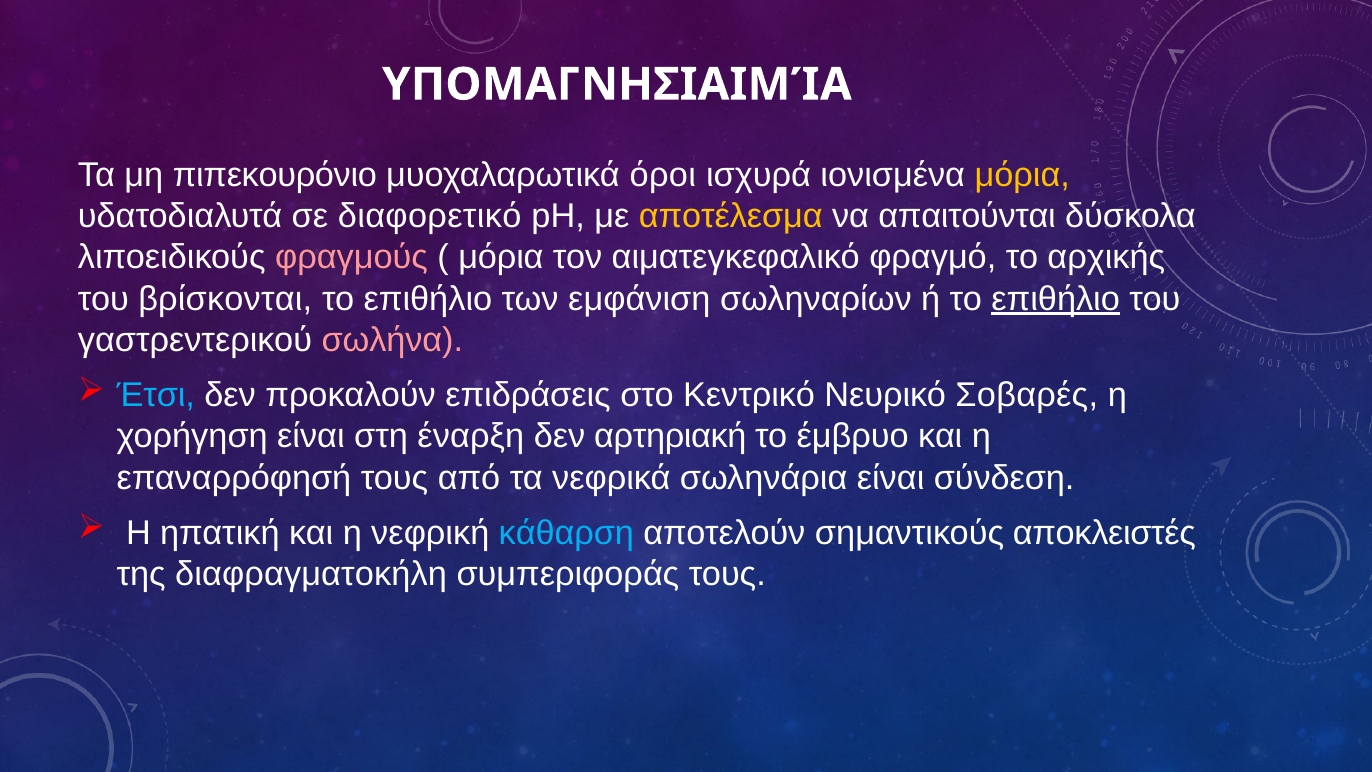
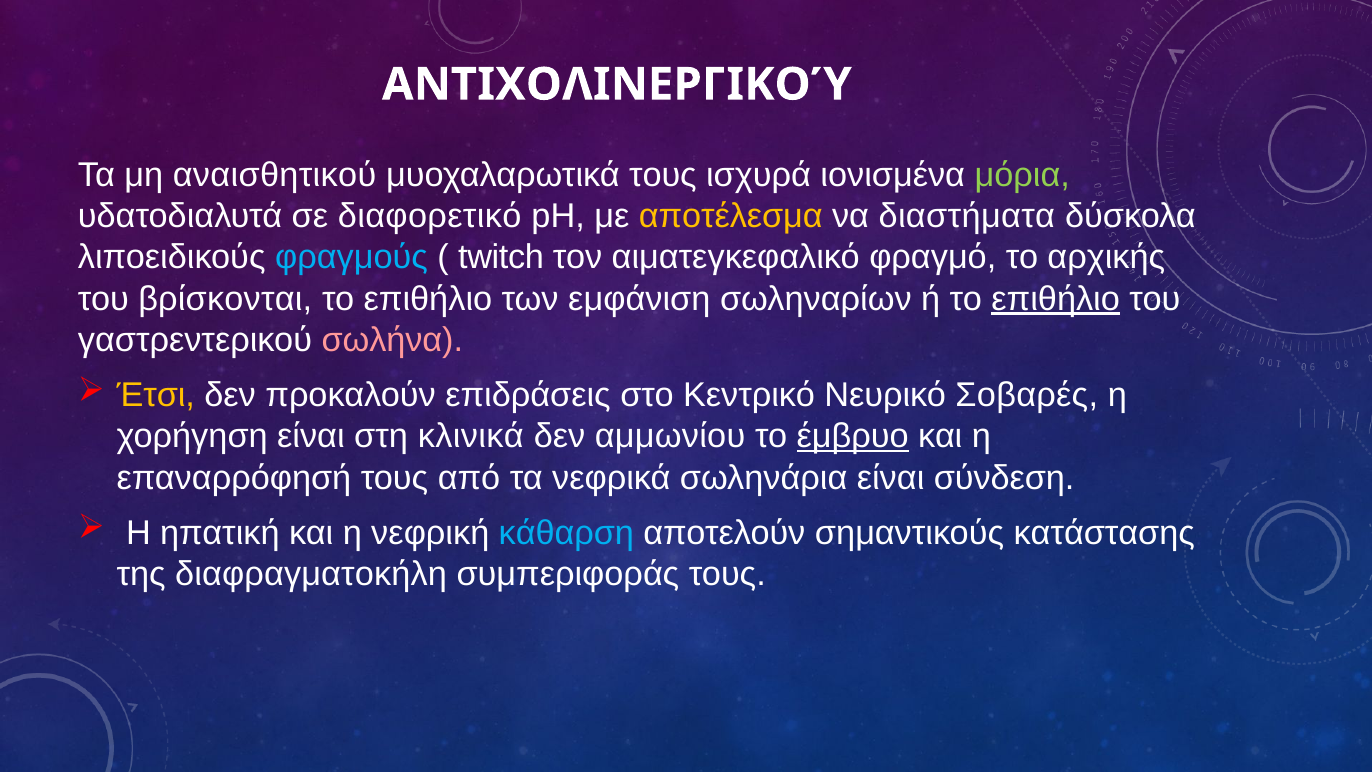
ΥΠΟΜΑΓΝΗΣΙΑΙΜΊΑ: ΥΠΟΜΑΓΝΗΣΙΑΙΜΊΑ -> ΑΝΤΙΧΟΛΙΝΕΡΓΙΚΟΎ (617, 84)
πιπεκουρόνιο: πιπεκουρόνιο -> αναισθητικού (275, 175)
μυοχαλαρωτικά όροι: όροι -> τους (663, 175)
μόρια colour: yellow -> light green (1022, 175)
απαιτούνται: απαιτούνται -> διαστήματα (967, 216)
φραγμούς colour: pink -> light blue (352, 258)
μόρια: μόρια -> twitch (501, 258)
Έτσι colour: light blue -> yellow (156, 395)
έναρξη: έναρξη -> κλινικά (471, 436)
αρτηριακή: αρτηριακή -> αμμωνίου (670, 436)
έμβρυο underline: none -> present (853, 436)
αποκλειστές: αποκλειστές -> κατάστασης (1104, 533)
